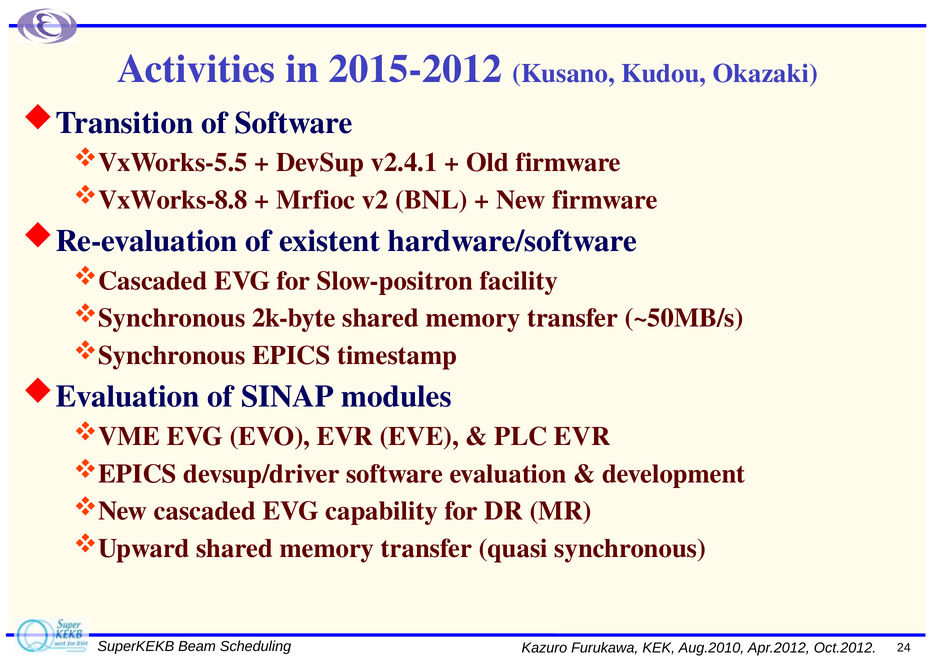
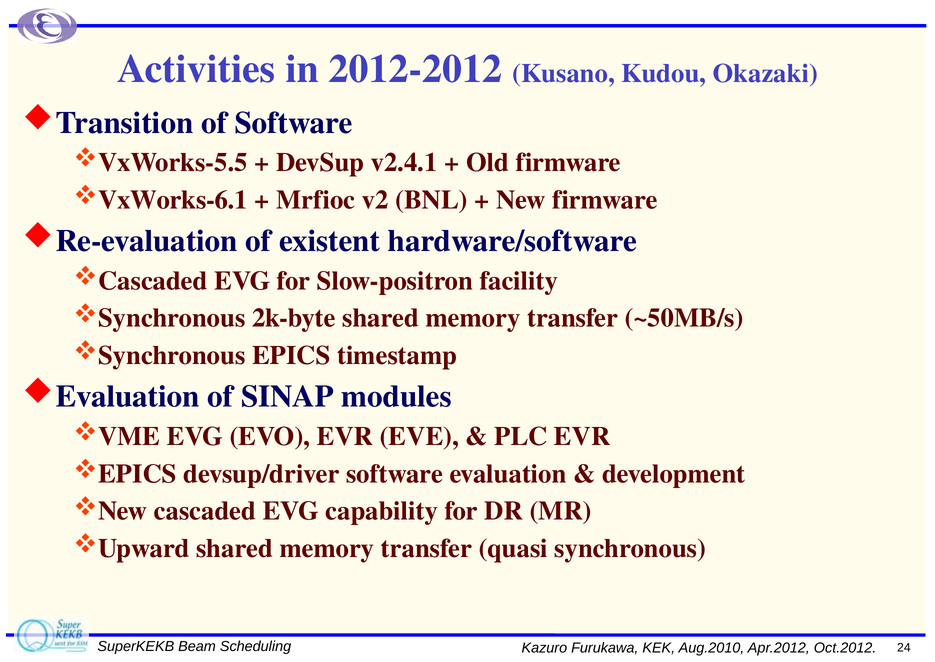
2015-2012: 2015-2012 -> 2012-2012 (415, 69)
VxWorks-8.8: VxWorks-8.8 -> VxWorks-6.1 (173, 200)
